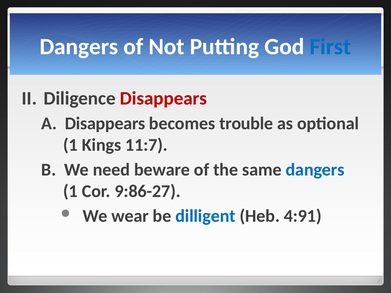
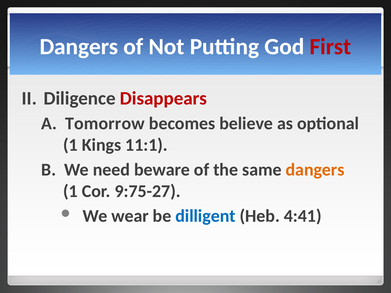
First colour: blue -> red (330, 47)
A Disappears: Disappears -> Tomorrow (105, 124)
trouble: trouble -> believe (246, 124)
11:7: 11:7 -> 11:1 (147, 145)
dangers colour: blue -> orange (315, 170)
9:86-27: 9:86-27 -> 9:75-27 (148, 191)
4:91: 4:91 -> 4:41 (303, 216)
